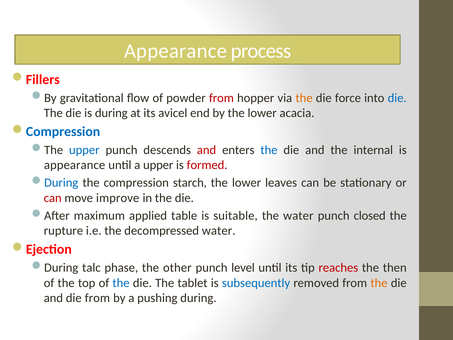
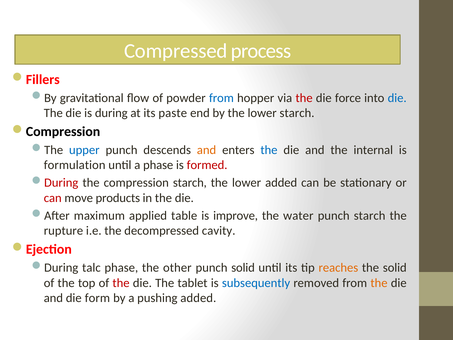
Appearance: Appearance -> Compressed (176, 51)
from colour: red -> blue (221, 98)
the colour: orange -> red (304, 98)
avicel: avicel -> paste (173, 113)
lower acacia: acacia -> starch (297, 113)
Compression colour: blue -> black (63, 132)
and colour: red -> orange (207, 150)
appearance: appearance -> formulation (75, 165)
a upper: upper -> phase (158, 165)
During colour: blue -> red (61, 183)
lower leaves: leaves -> added (281, 183)
improve: improve -> products (118, 198)
suitable: suitable -> improve (236, 215)
punch closed: closed -> starch (370, 215)
decompressed water: water -> cavity (219, 231)
punch level: level -> solid (243, 268)
reaches colour: red -> orange (338, 268)
the then: then -> solid (395, 268)
the colour: blue -> red (121, 283)
die from: from -> form (97, 298)
pushing during: during -> added (198, 298)
